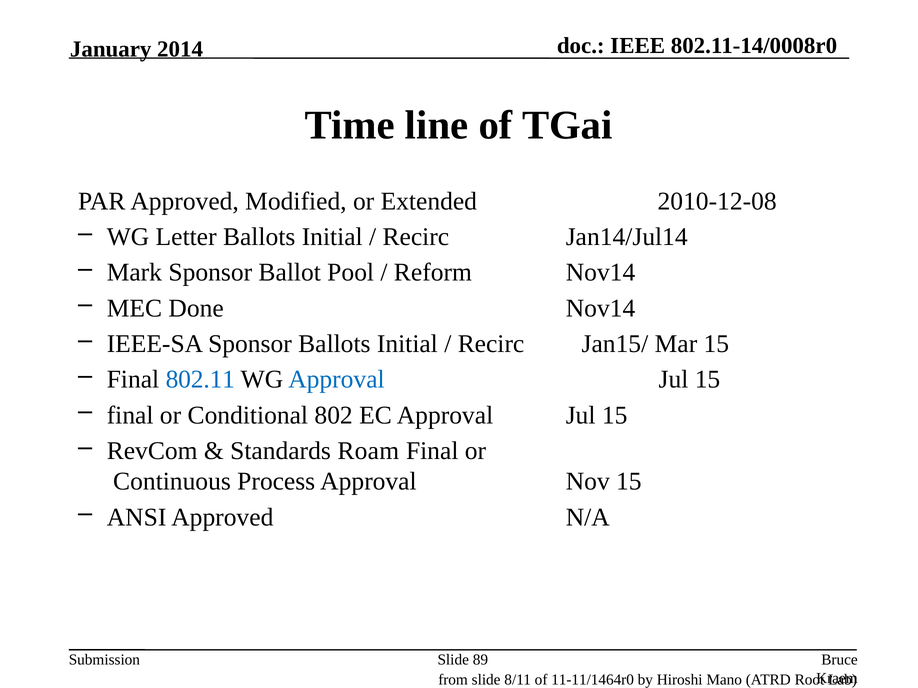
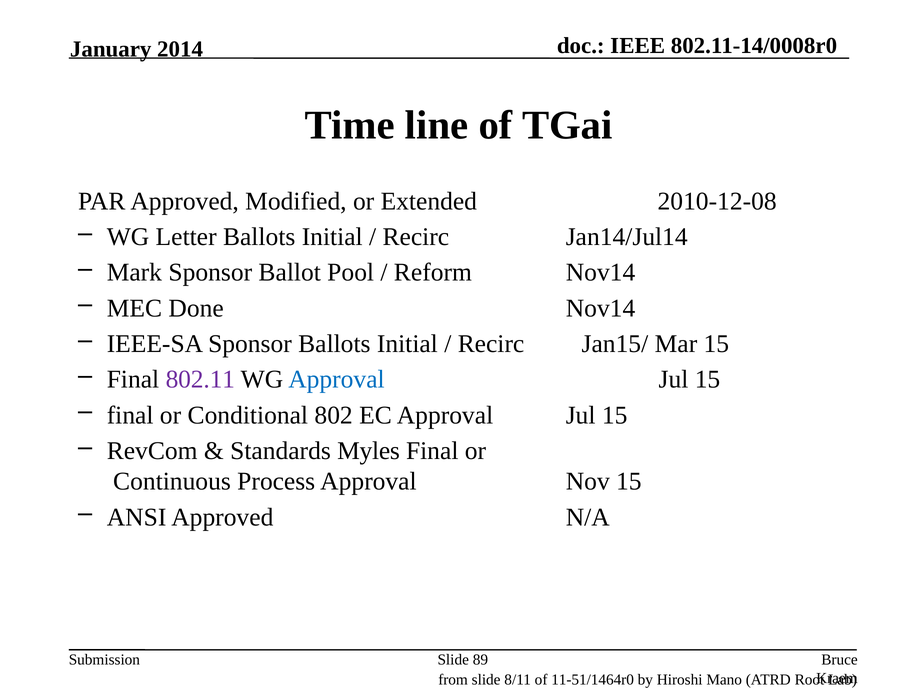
802.11 colour: blue -> purple (200, 380)
Roam: Roam -> Myles (369, 451)
11-11/1464r0: 11-11/1464r0 -> 11-51/1464r0 (593, 680)
